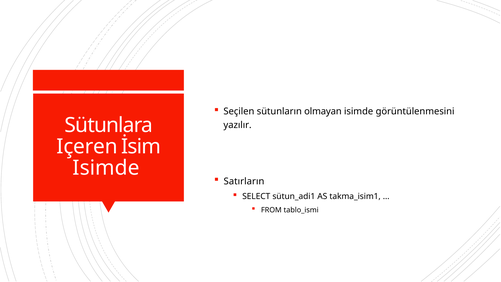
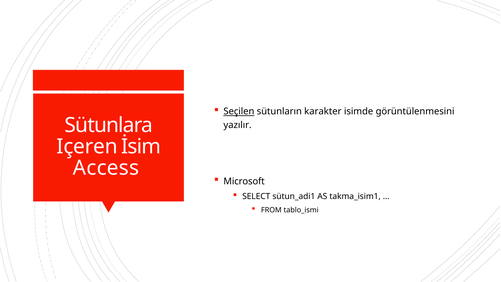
Seçilen underline: none -> present (239, 111)
olmayan: olmayan -> karakter (323, 111)
Isimde: Isimde -> Access (106, 168)
Satırların: Satırların -> Microsoft (244, 181)
